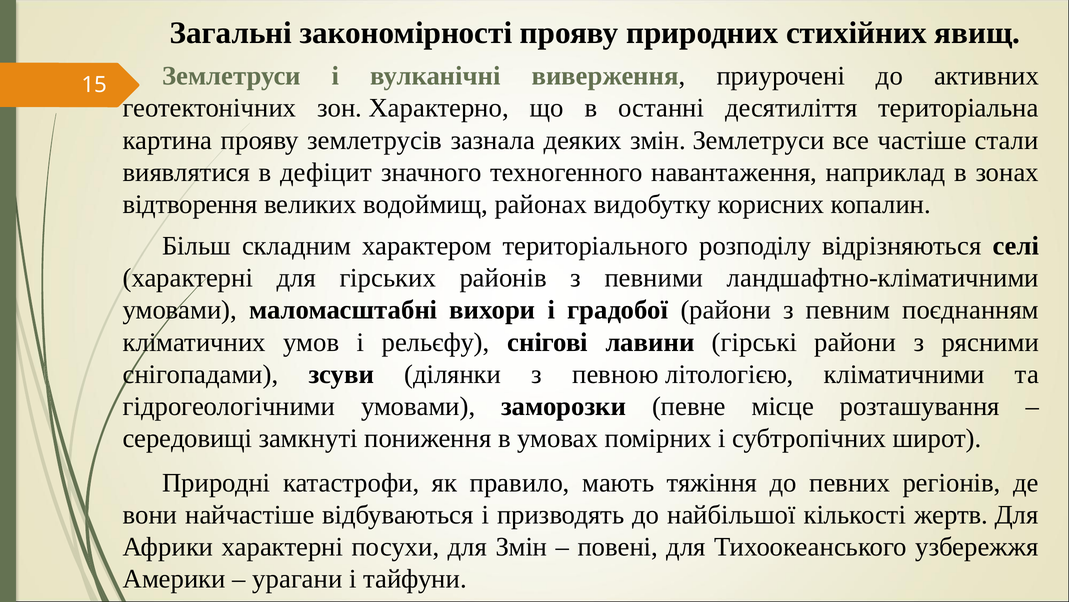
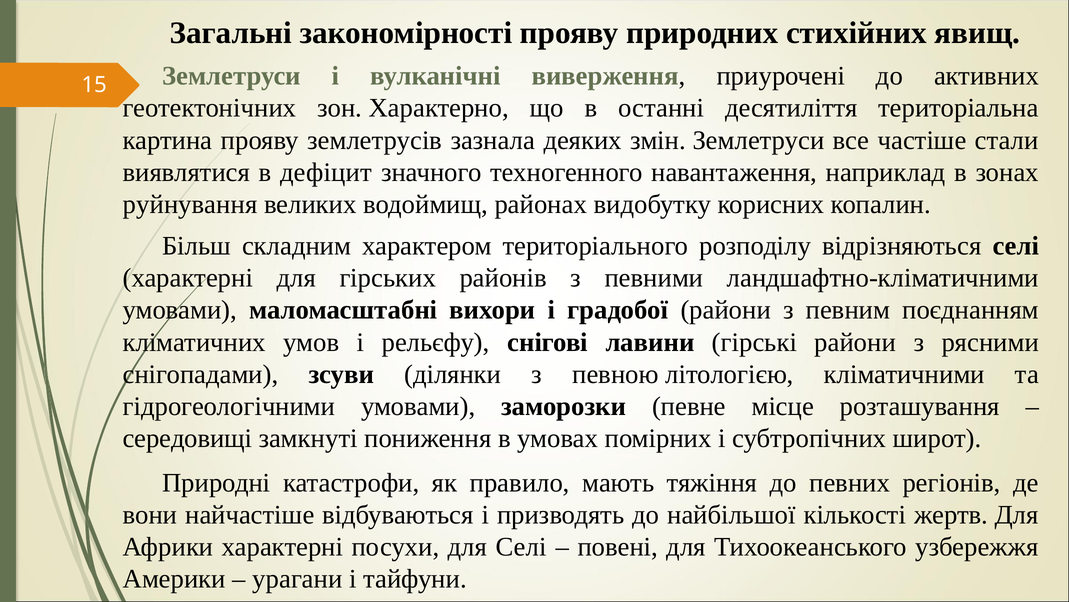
відтворення: відтворення -> руйнування (190, 204)
для Змін: Змін -> Селі (521, 546)
